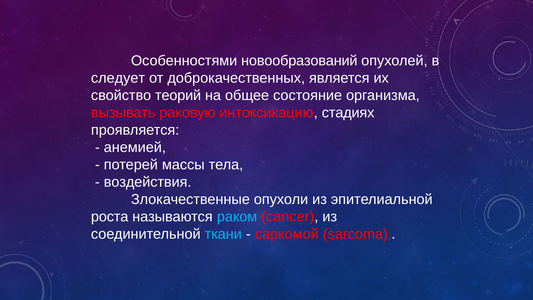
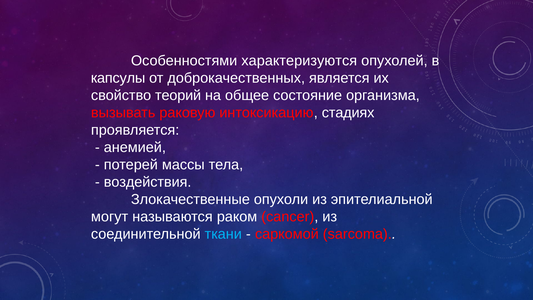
новообразований: новообразований -> характеризуются (299, 61)
следует: следует -> капсулы (118, 78)
роста: роста -> могут (110, 217)
раком colour: light blue -> white (237, 217)
